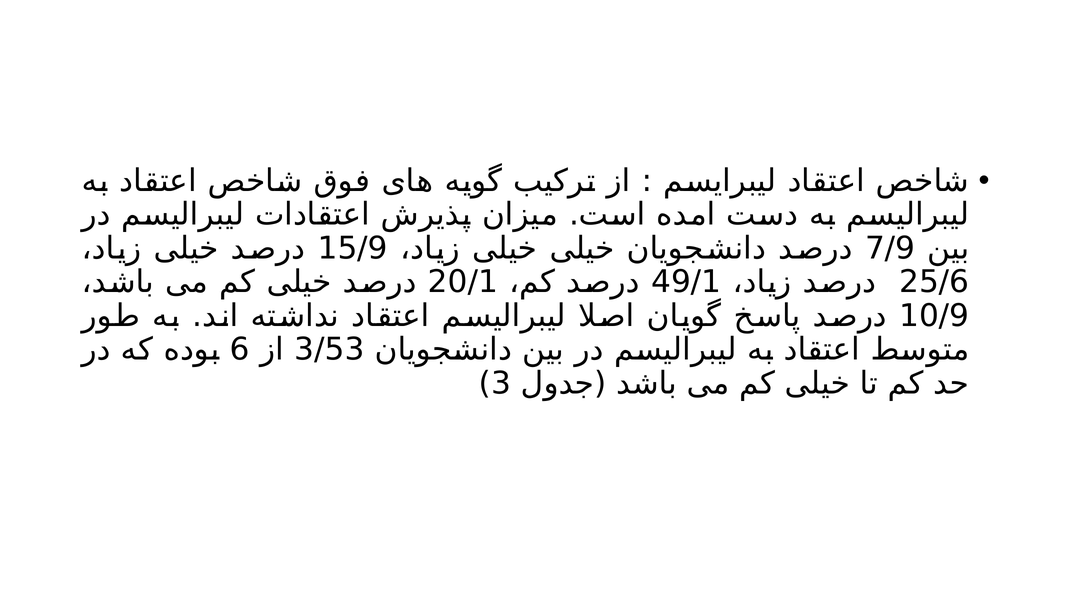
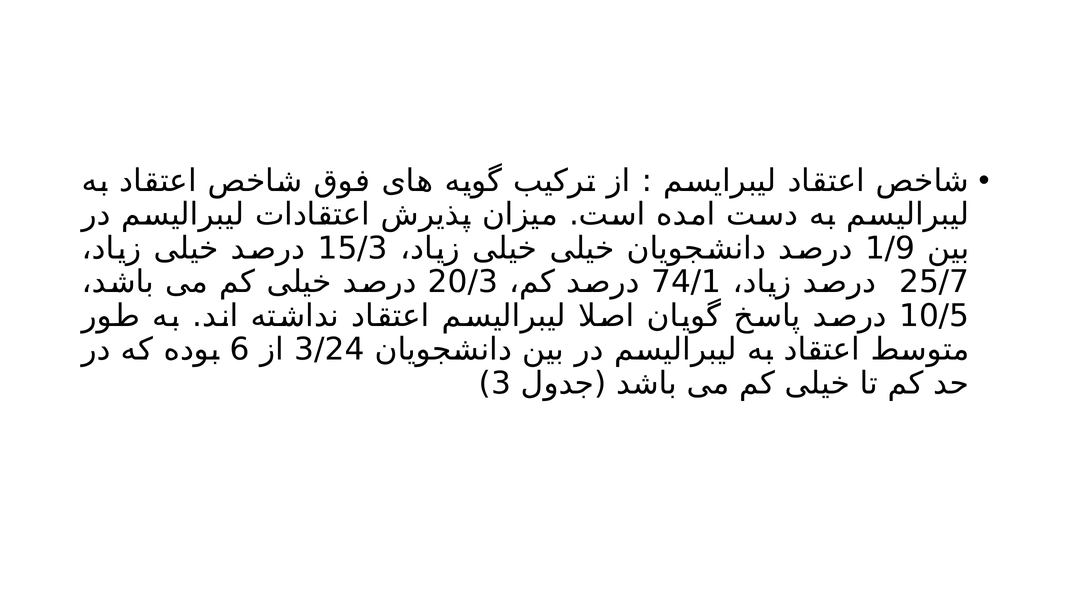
15/9: 15/9 -> 15/3 (353, 249)
7/9: 7/9 -> 1/9 (890, 249)
20/1: 20/1 -> 20/3 (463, 282)
49/1: 49/1 -> 74/1 (686, 282)
25/6: 25/6 -> 25/7 (934, 282)
10/9: 10/9 -> 10/5 (934, 316)
3/53: 3/53 -> 3/24 (329, 350)
